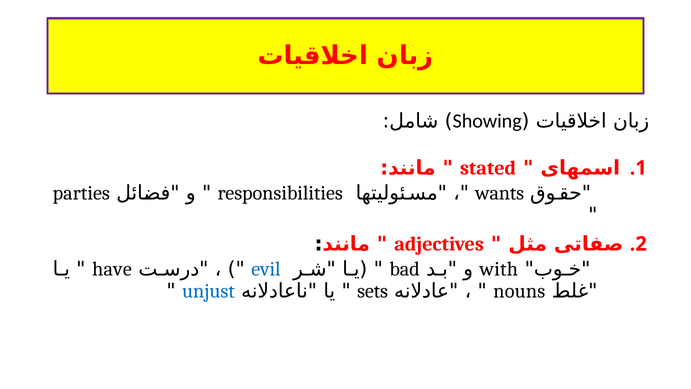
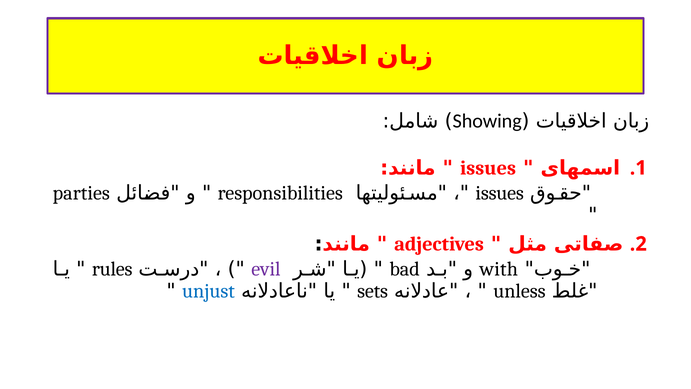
stated: stated -> issues (488, 168)
wants: wants -> issues (500, 193)
have: have -> rules (112, 269)
evil colour: blue -> purple (266, 269)
nouns: nouns -> unless (519, 291)
